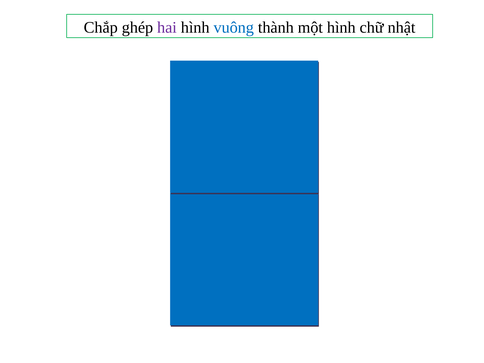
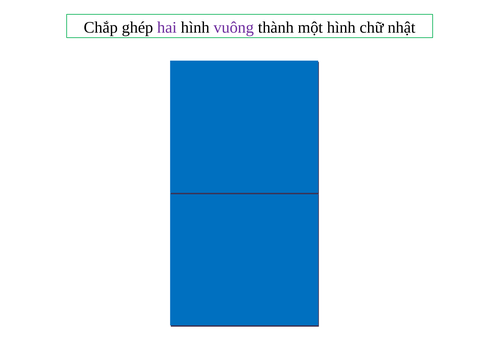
vuông colour: blue -> purple (234, 28)
